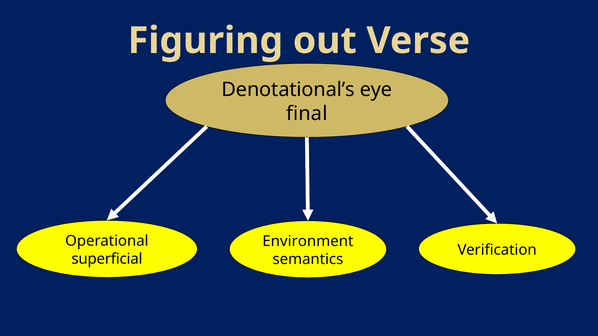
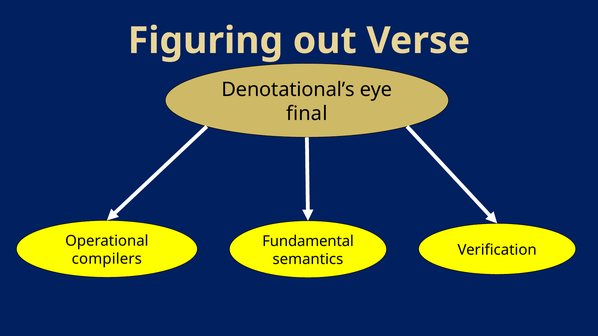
Environment: Environment -> Fundamental (308, 242)
superficial: superficial -> compilers (107, 259)
